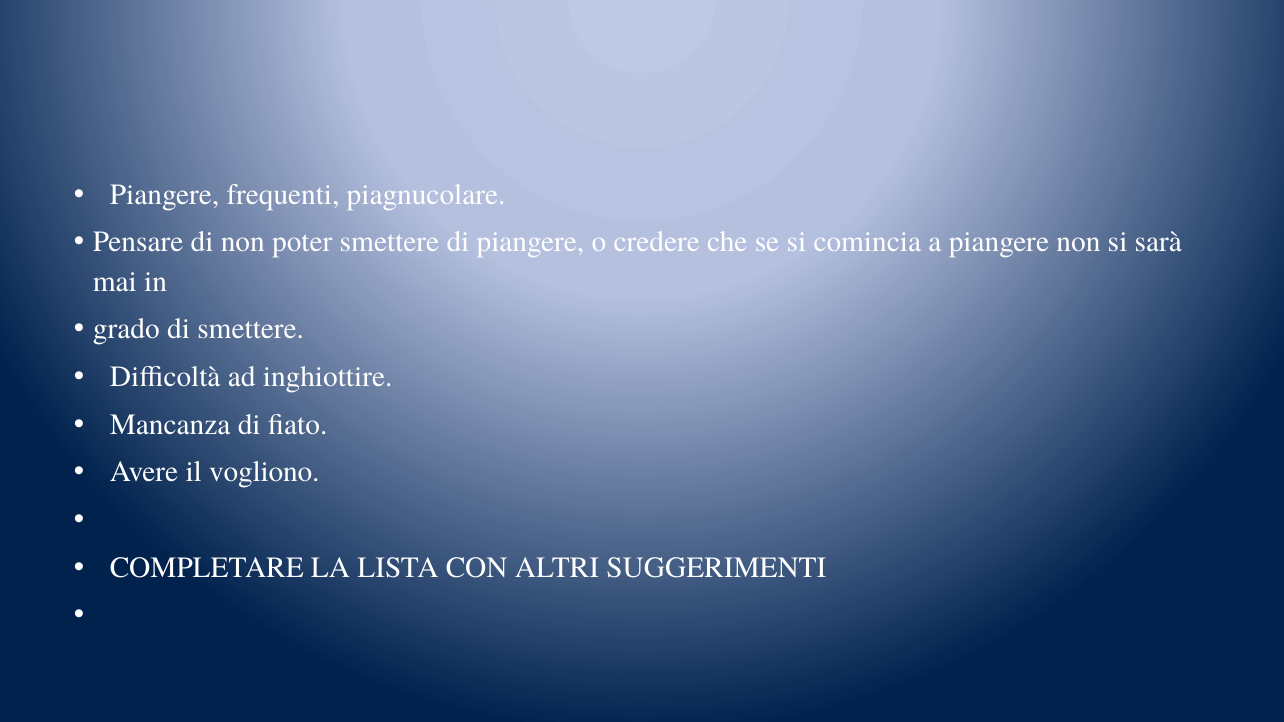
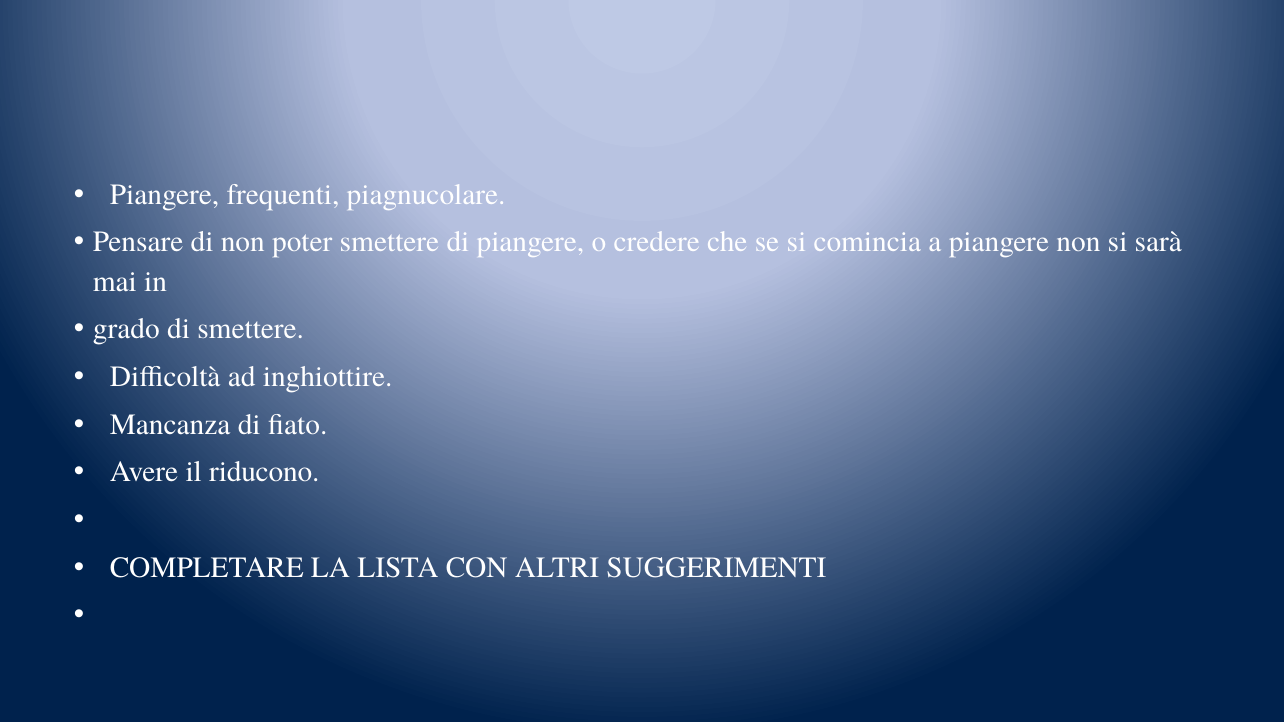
vogliono: vogliono -> riducono (264, 472)
